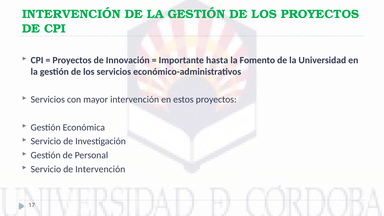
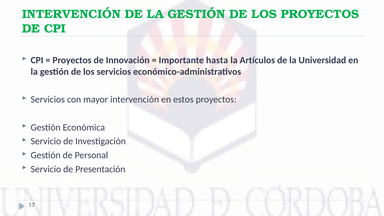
Fomento: Fomento -> Artículos (257, 60)
de Intervención: Intervención -> Presentación (100, 169)
